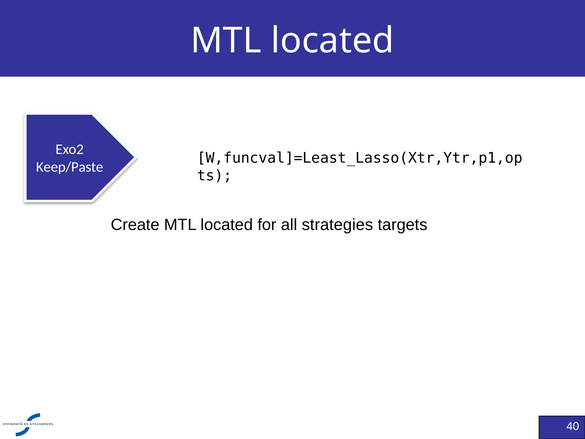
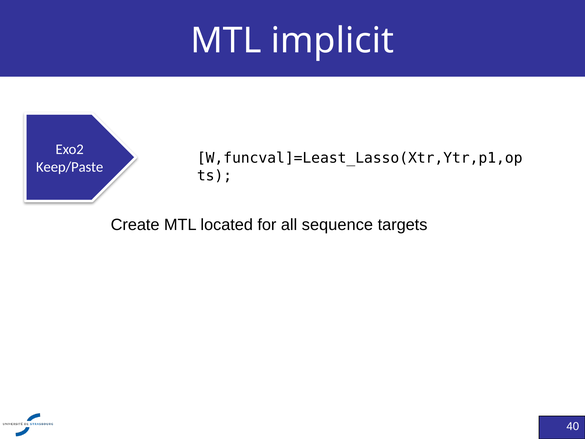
located: located -> implicit (332, 41)
strategies: strategies -> sequence (337, 225)
